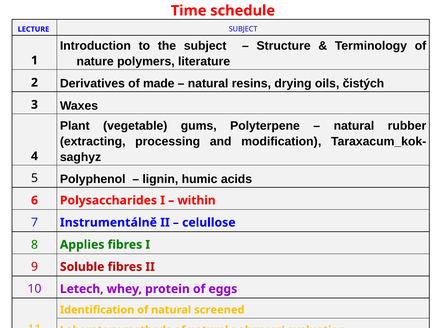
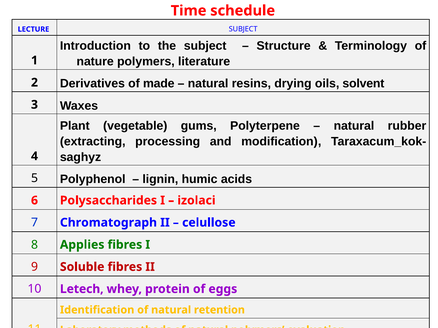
čistých: čistých -> solvent (363, 84)
within: within -> izolaci (196, 201)
Instrumentálně: Instrumentálně -> Chromatograph (108, 223)
screened: screened -> retention (219, 310)
